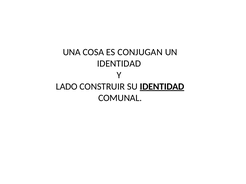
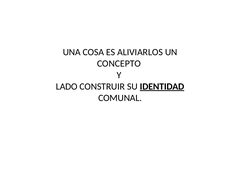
CONJUGAN: CONJUGAN -> ALIVIARLOS (140, 52)
IDENTIDAD: IDENTIDAD -> CONCEPTO (119, 64)
